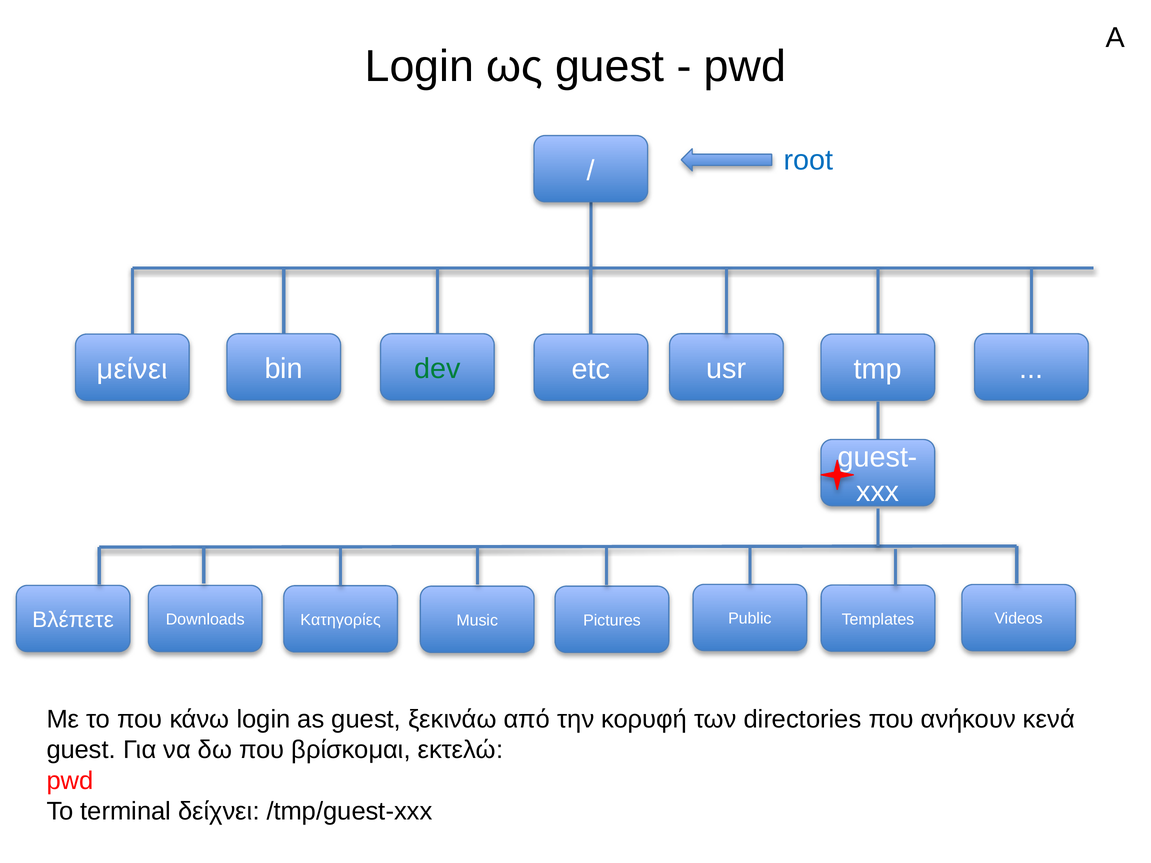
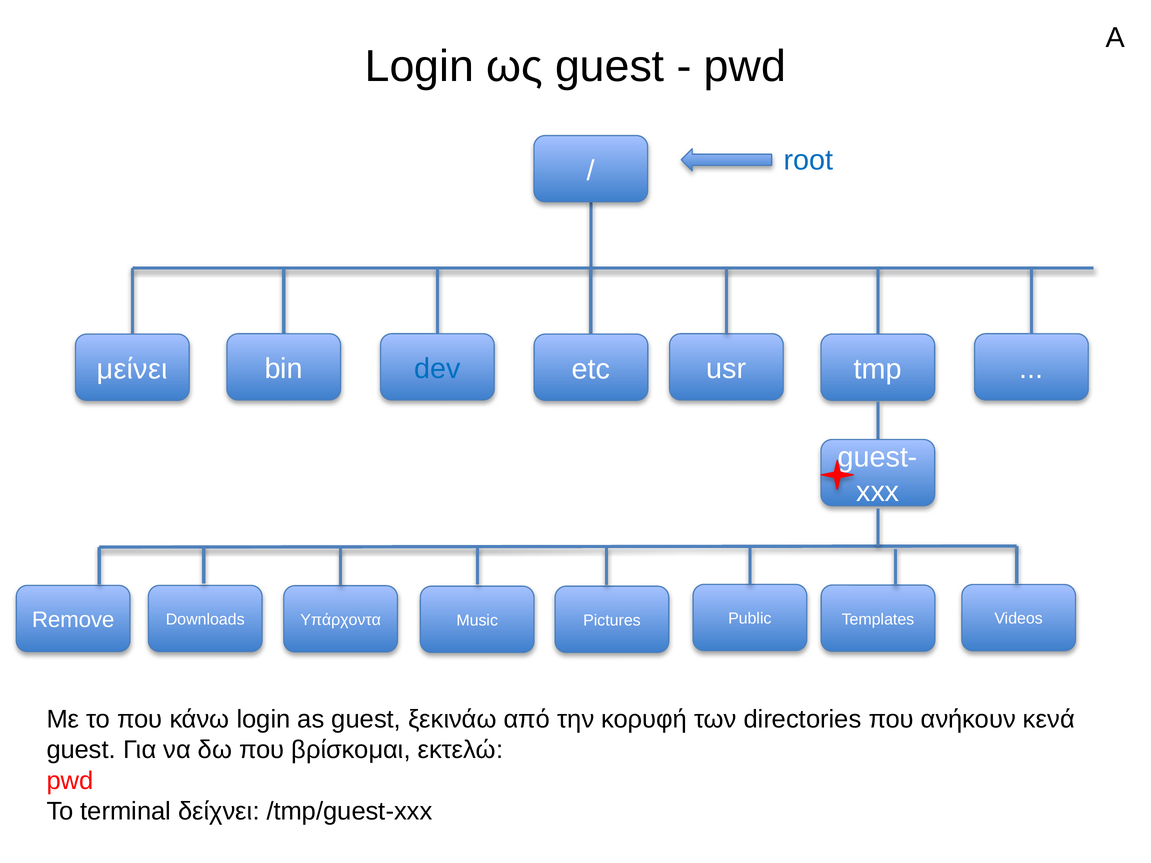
dev colour: green -> blue (437, 369)
Βλέπετε: Βλέπετε -> Remove (73, 620)
Κατηγορίες: Κατηγορίες -> Υπάρχοντα (341, 620)
